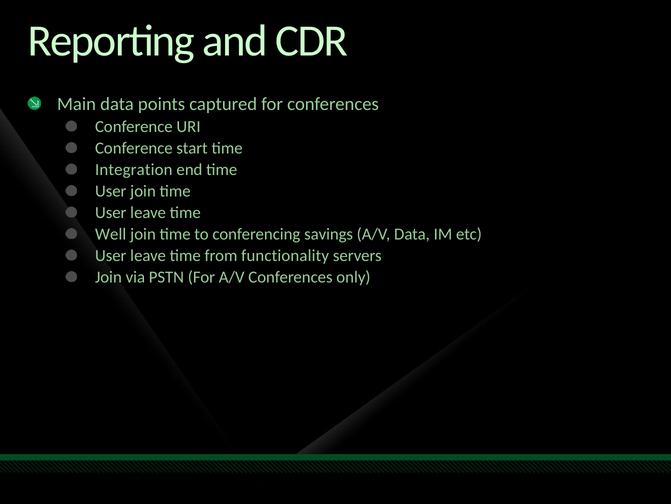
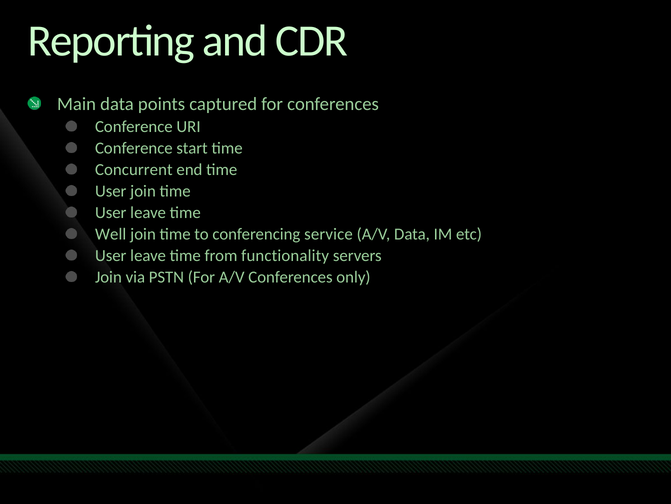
Integration: Integration -> Concurrent (134, 170)
savings: savings -> service (328, 234)
